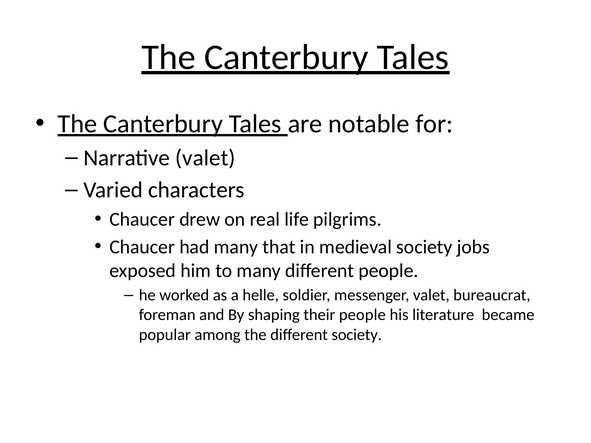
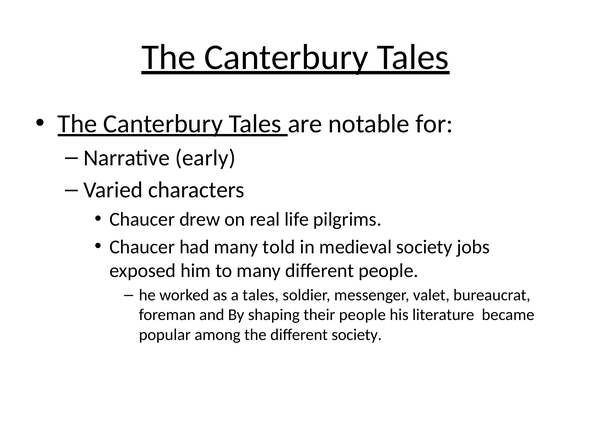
Narrative valet: valet -> early (205, 158)
that: that -> told (279, 247)
a helle: helle -> tales (261, 295)
